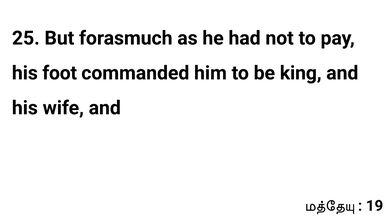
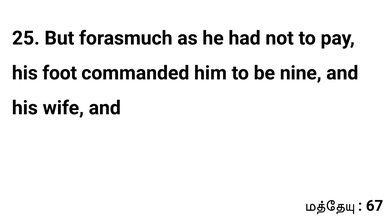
king: king -> nine (301, 73)
19: 19 -> 67 (375, 206)
